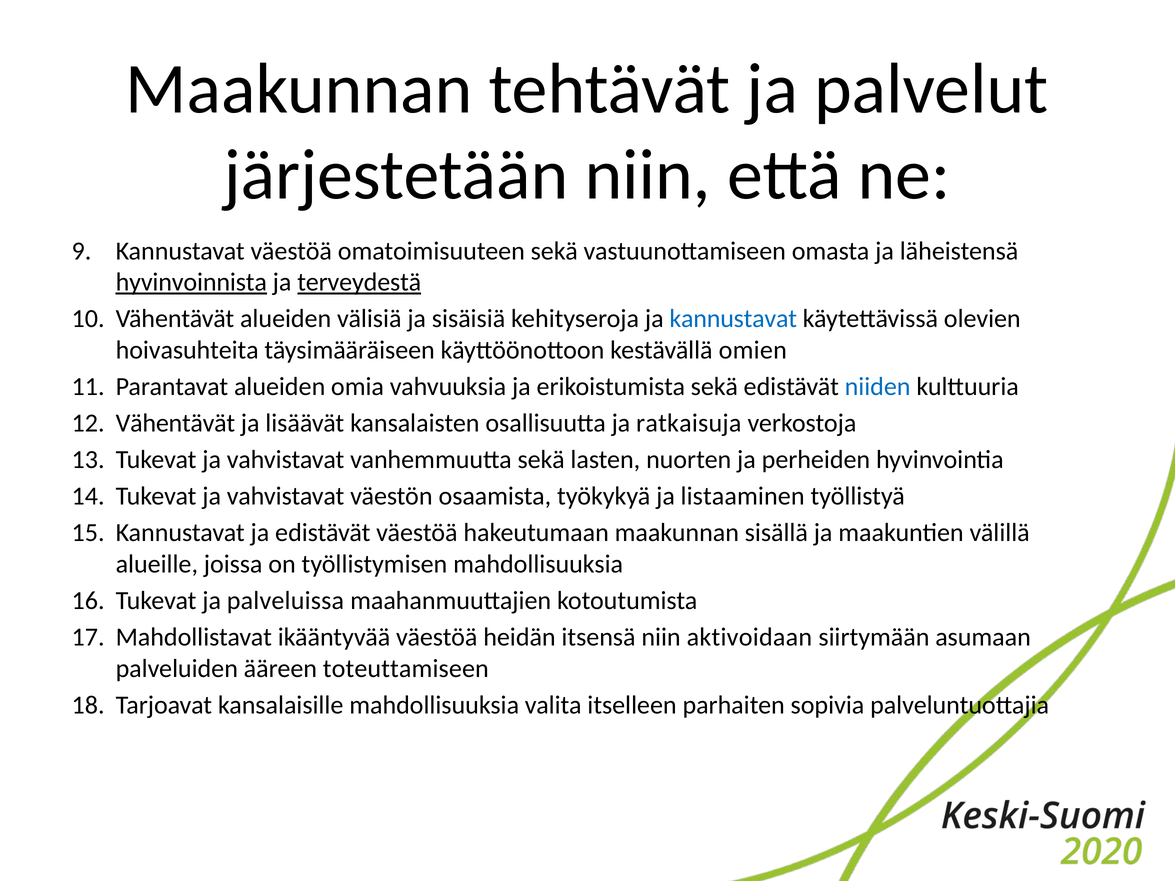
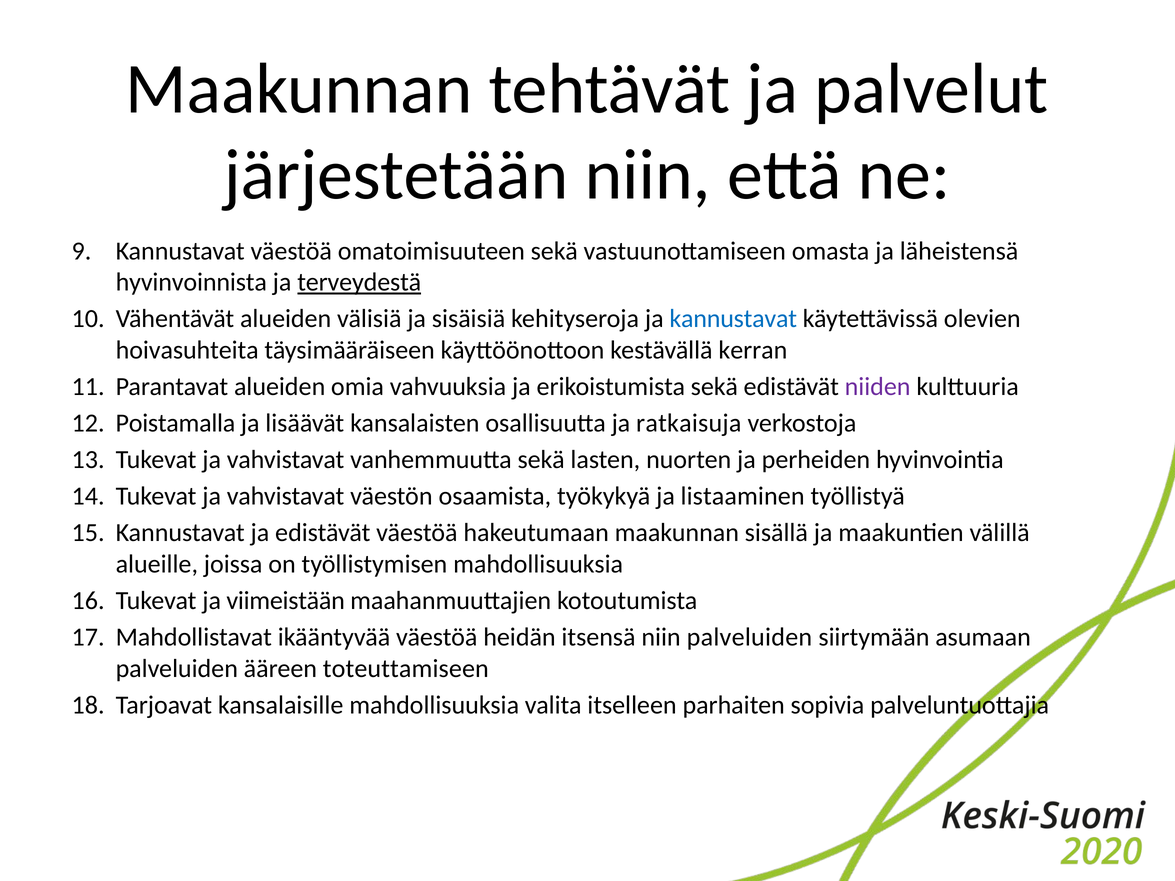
hyvinvoinnista underline: present -> none (191, 282)
omien: omien -> kerran (753, 350)
niiden colour: blue -> purple (878, 387)
Vähentävät: Vähentävät -> Poistamalla (175, 423)
palveluissa: palveluissa -> viimeistään (286, 601)
niin aktivoidaan: aktivoidaan -> palveluiden (749, 637)
